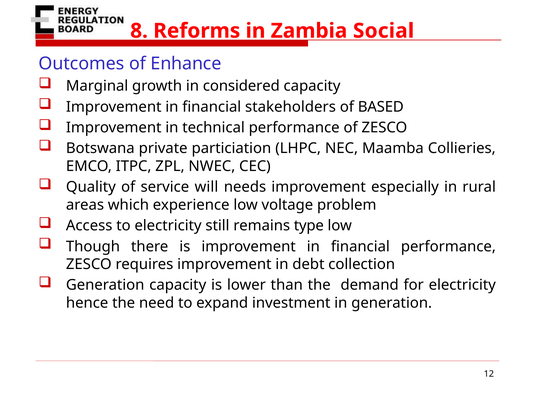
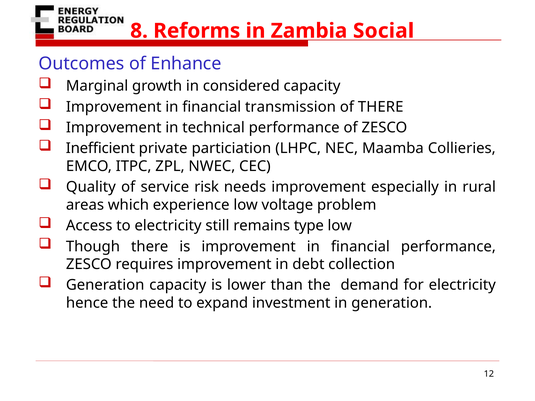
stakeholders: stakeholders -> transmission (290, 107)
of BASED: BASED -> THERE (381, 107)
Botswana: Botswana -> Inefficient (100, 148)
will: will -> risk (207, 187)
